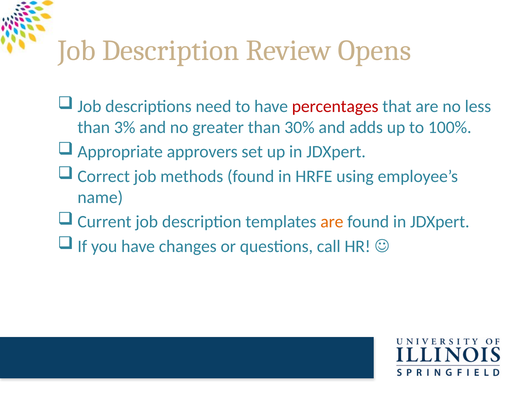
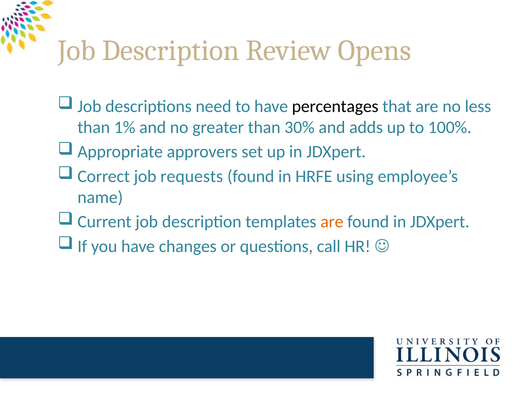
percentages colour: red -> black (335, 106)
3%: 3% -> 1% (125, 127)
methods: methods -> requests (192, 176)
